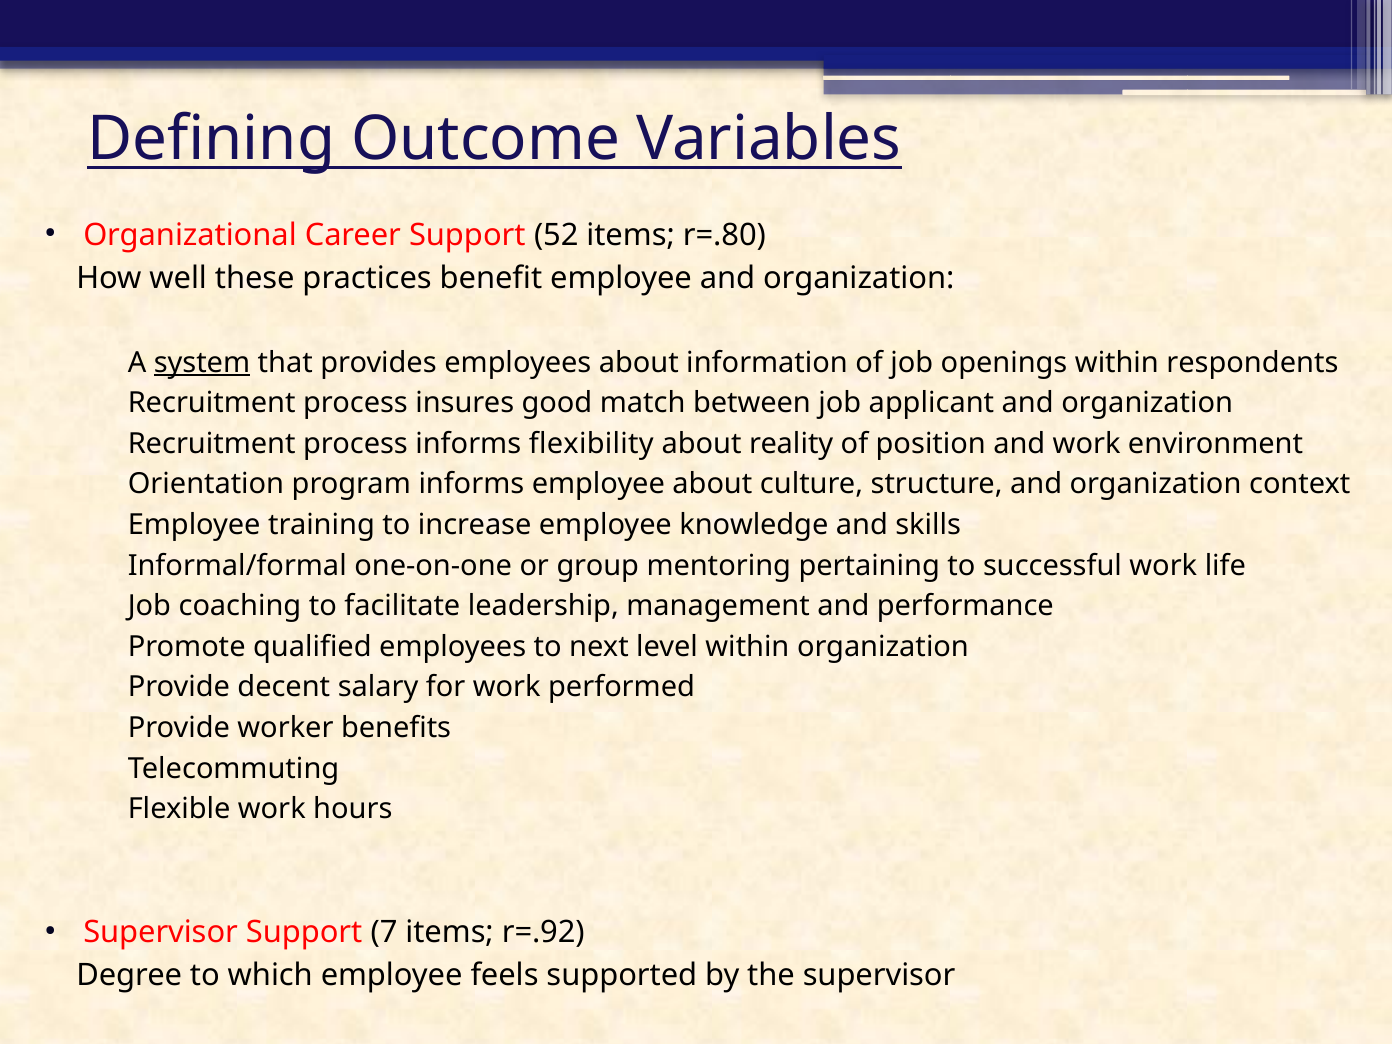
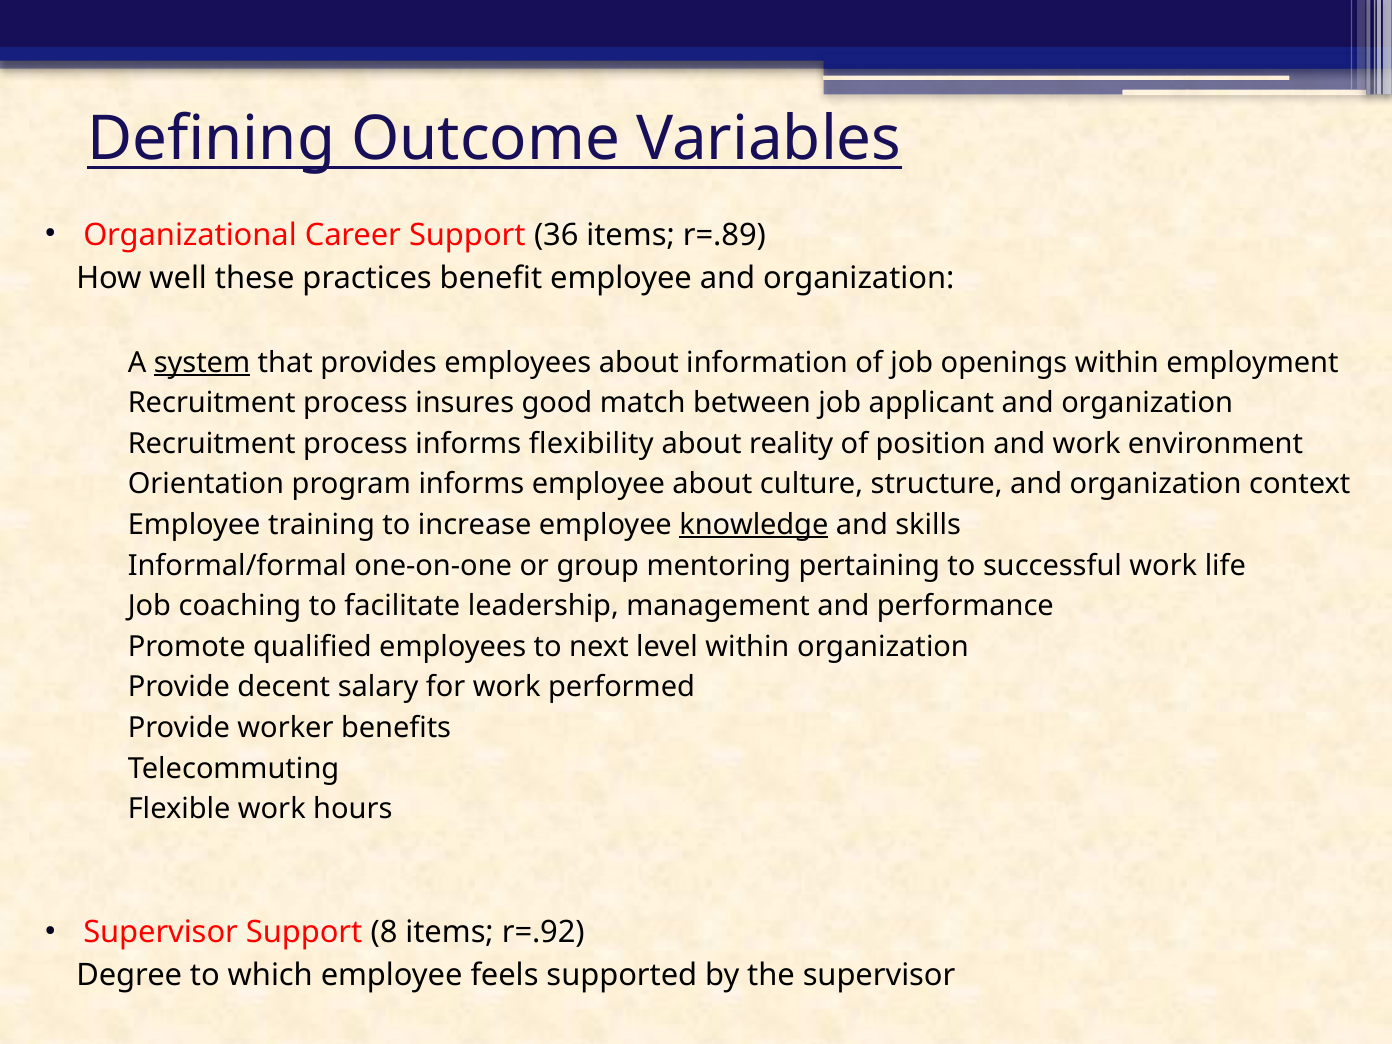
52: 52 -> 36 (556, 235)
r=.80: r=.80 -> r=.89 (724, 235)
respondents: respondents -> employment (1252, 362)
knowledge underline: none -> present (754, 525)
7: 7 -> 8 (384, 932)
